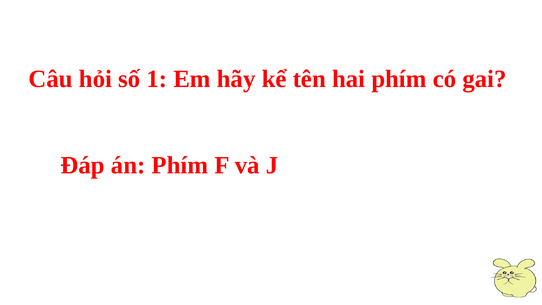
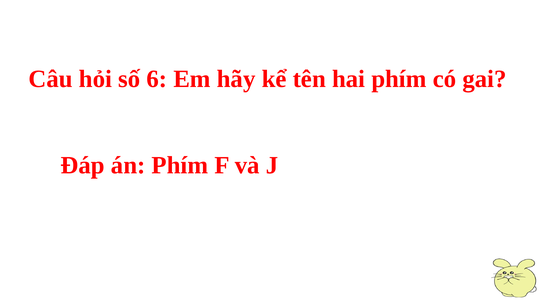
1: 1 -> 6 (157, 79)
